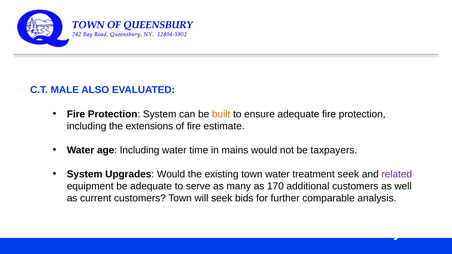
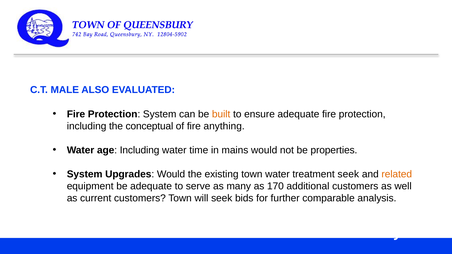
extensions: extensions -> conceptual (149, 126)
estimate: estimate -> anything (224, 126)
taxpayers: taxpayers -> properties (334, 150)
related colour: purple -> orange (397, 174)
